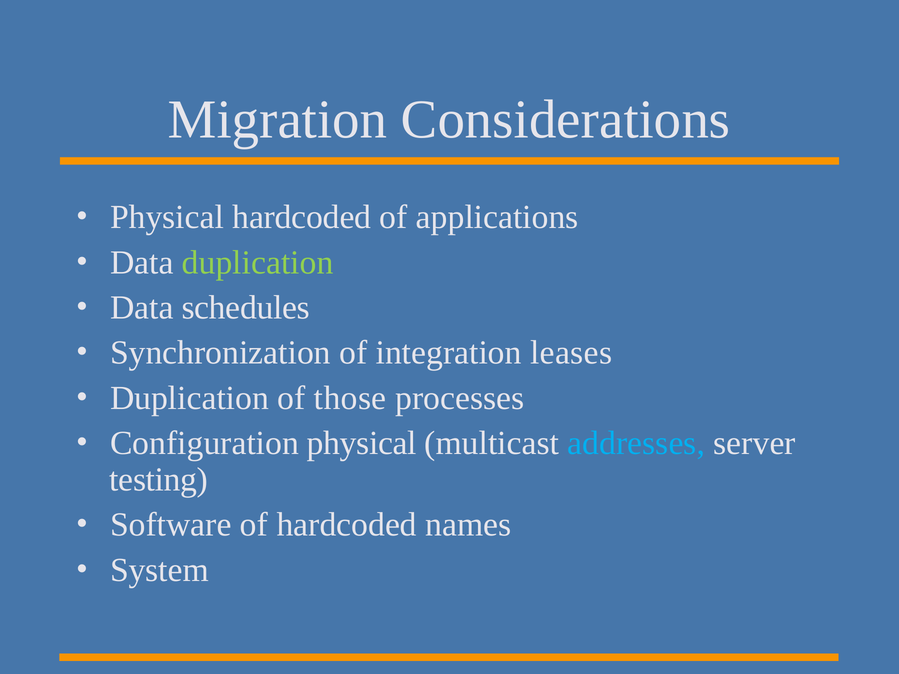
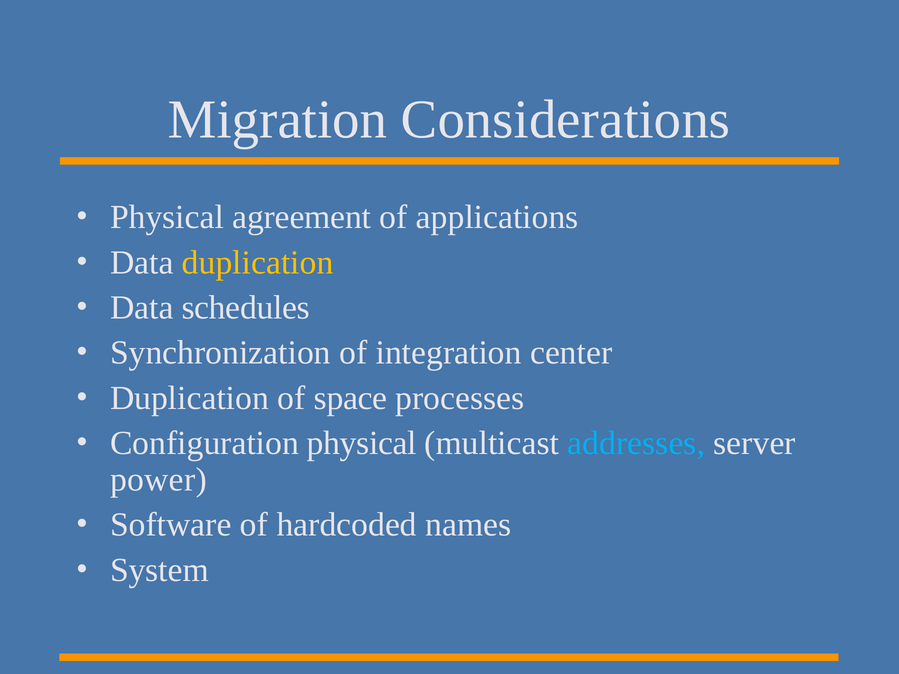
Physical hardcoded: hardcoded -> agreement (302, 217)
duplication colour: light green -> yellow (258, 263)
leases: leases -> center (571, 353)
those: those -> space (351, 398)
testing: testing -> power (158, 480)
